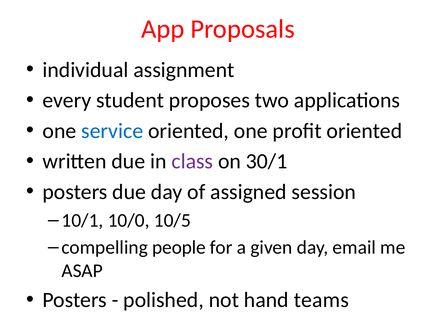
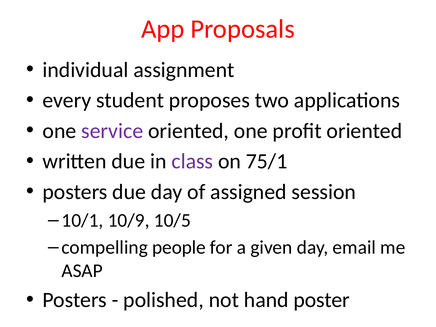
service colour: blue -> purple (112, 131)
30/1: 30/1 -> 75/1 (267, 161)
10/0: 10/0 -> 10/9 (129, 220)
teams: teams -> poster (322, 300)
